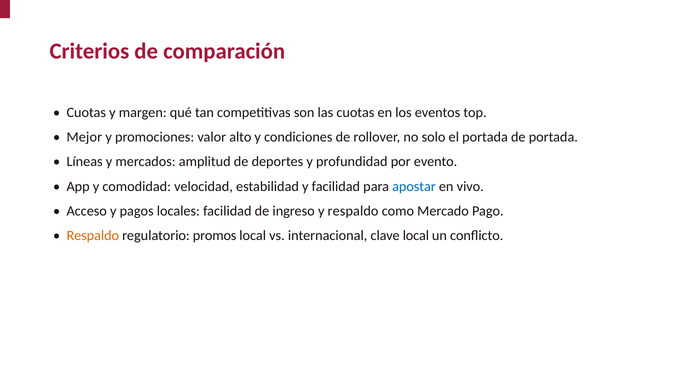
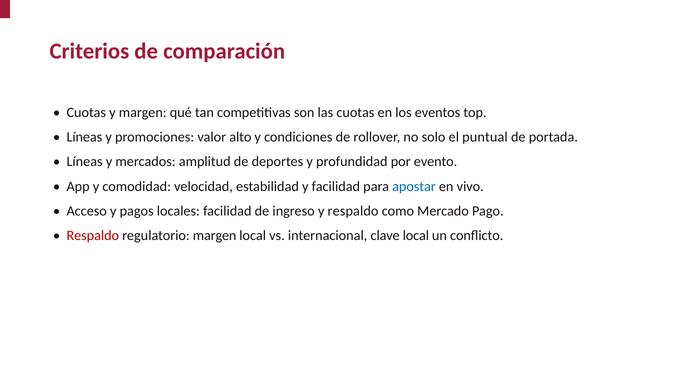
Mejor: Mejor -> Líneas (84, 137)
el portada: portada -> puntual (485, 137)
Respaldo colour: orange -> red (93, 236)
regulatorio promos: promos -> margen (215, 236)
